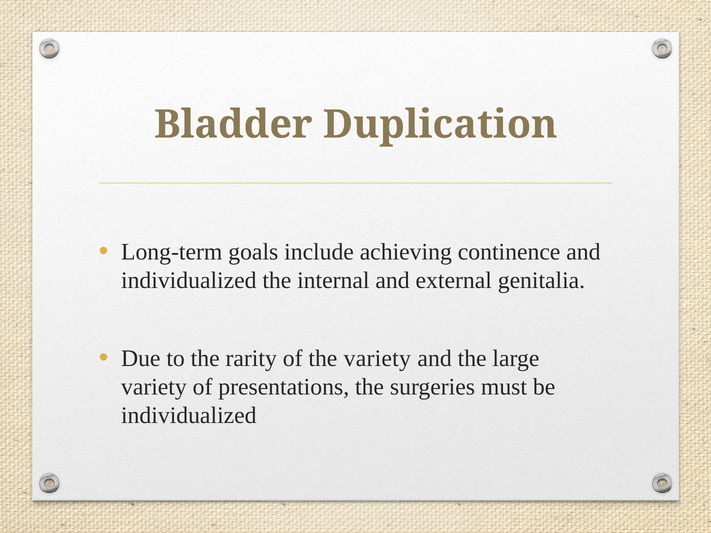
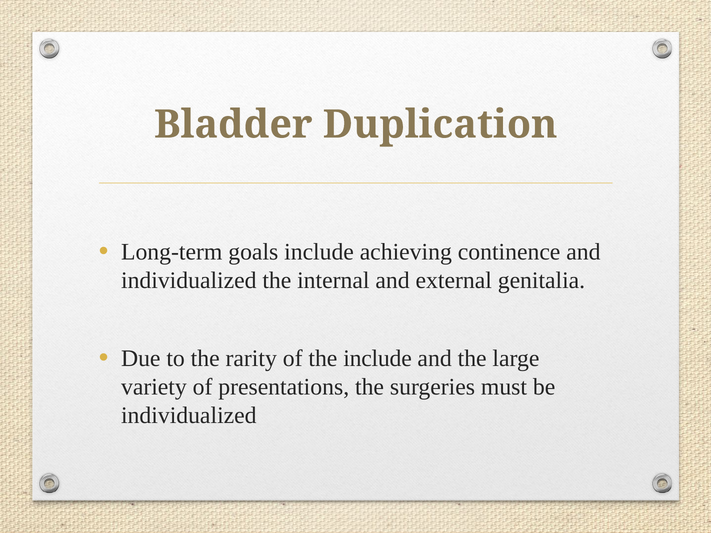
the variety: variety -> include (378, 359)
